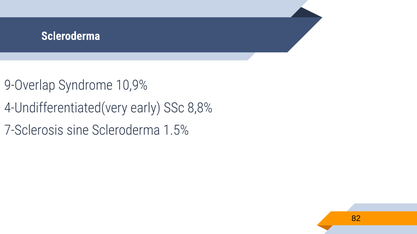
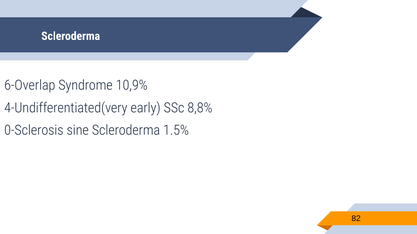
9-Overlap: 9-Overlap -> 6-Overlap (30, 86)
7-Sclerosis: 7-Sclerosis -> 0-Sclerosis (34, 131)
